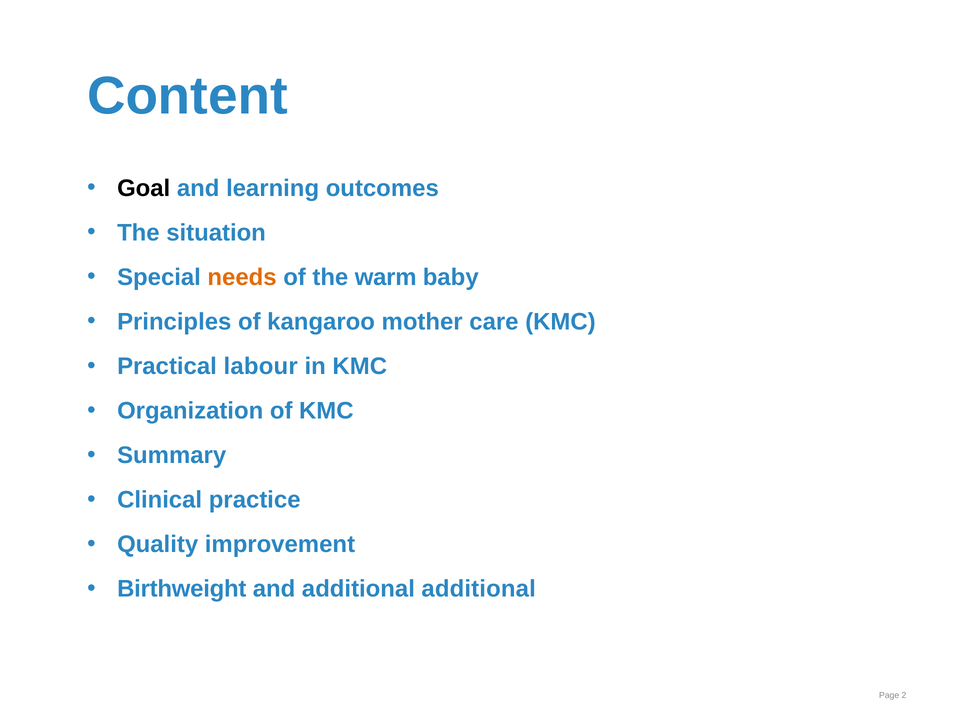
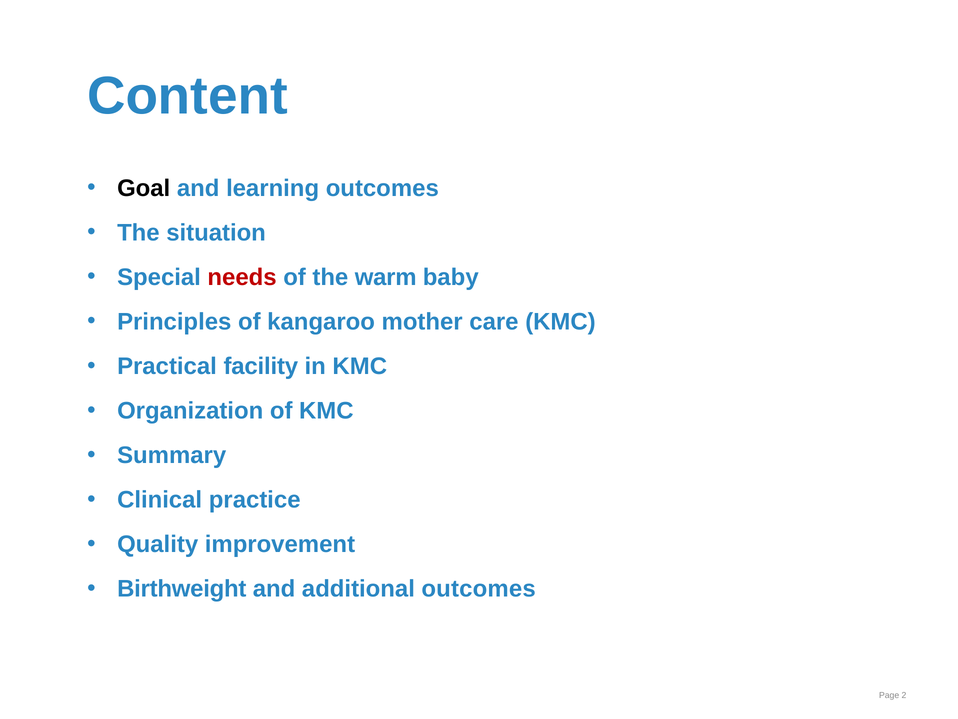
needs colour: orange -> red (242, 277)
labour: labour -> facility (261, 366)
additional additional: additional -> outcomes (479, 589)
